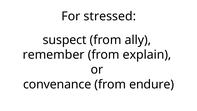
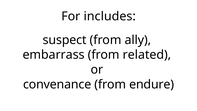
stressed: stressed -> includes (110, 16)
remember: remember -> embarrass (54, 55)
explain: explain -> related (147, 55)
